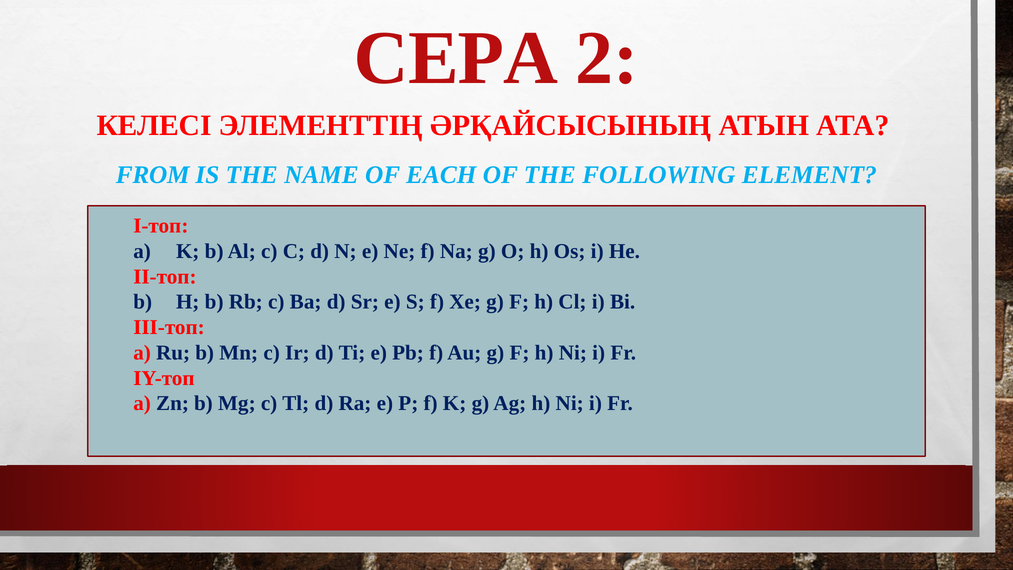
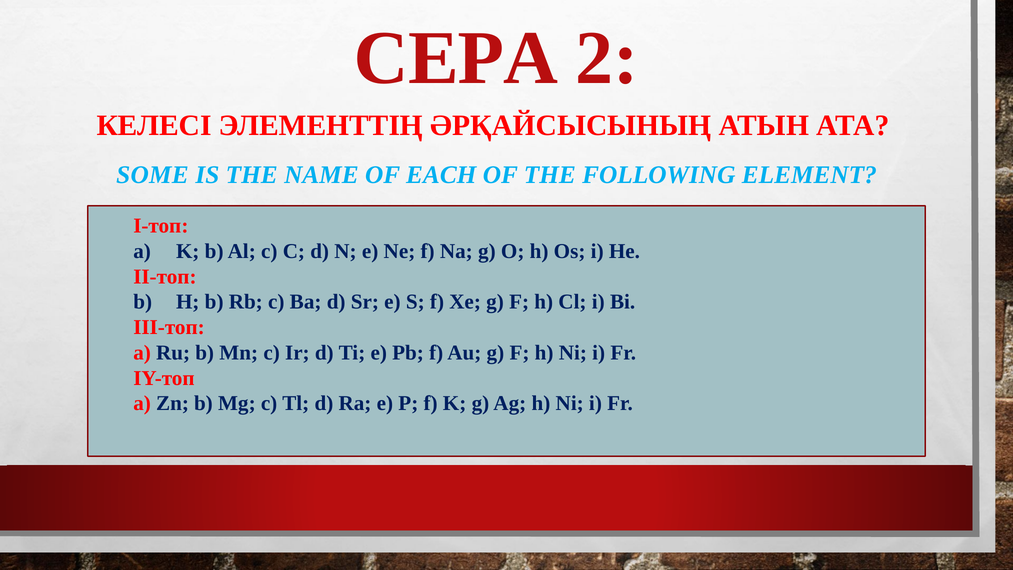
FROM: FROM -> SOME (152, 175)
